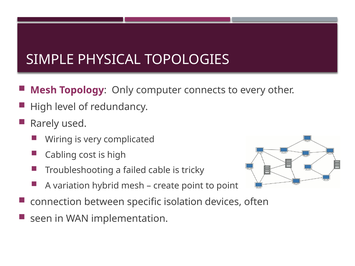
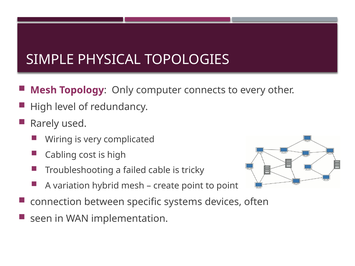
isolation: isolation -> systems (183, 202)
